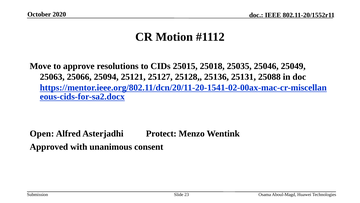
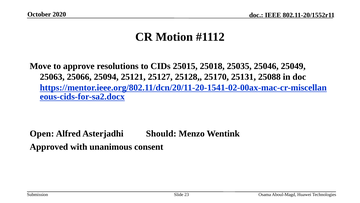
25136: 25136 -> 25170 (216, 77)
Protect: Protect -> Should (161, 133)
